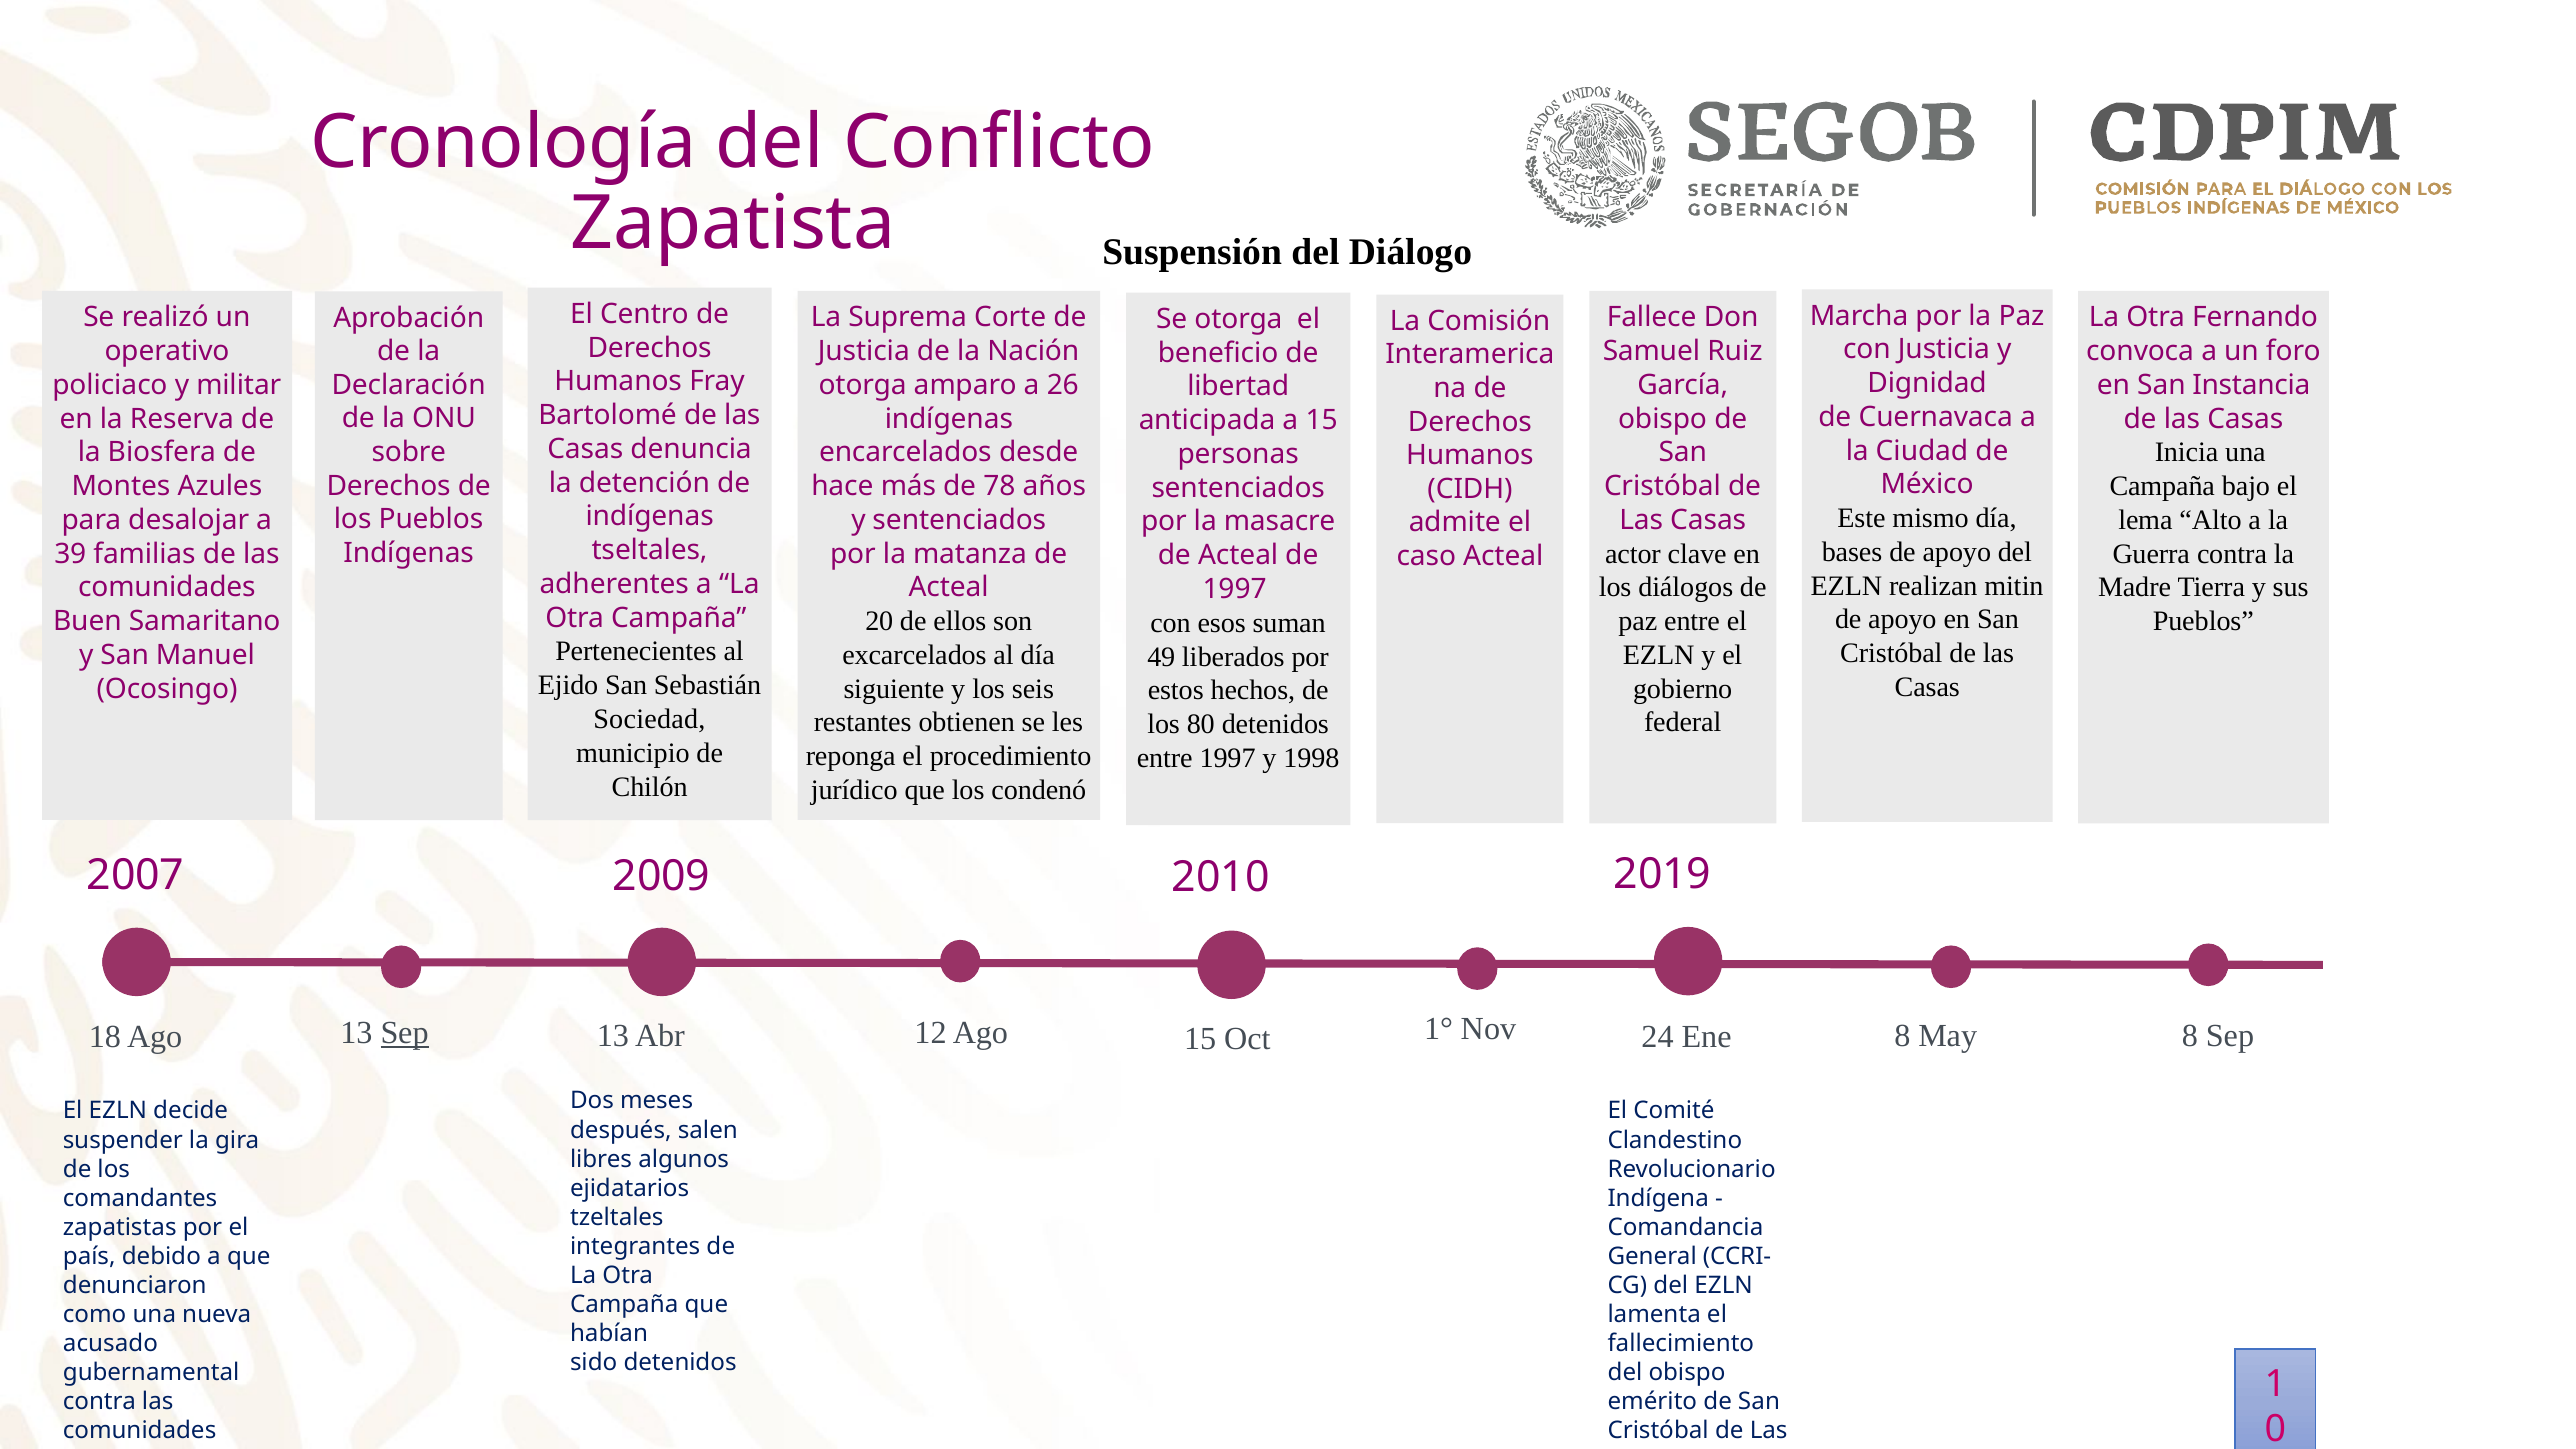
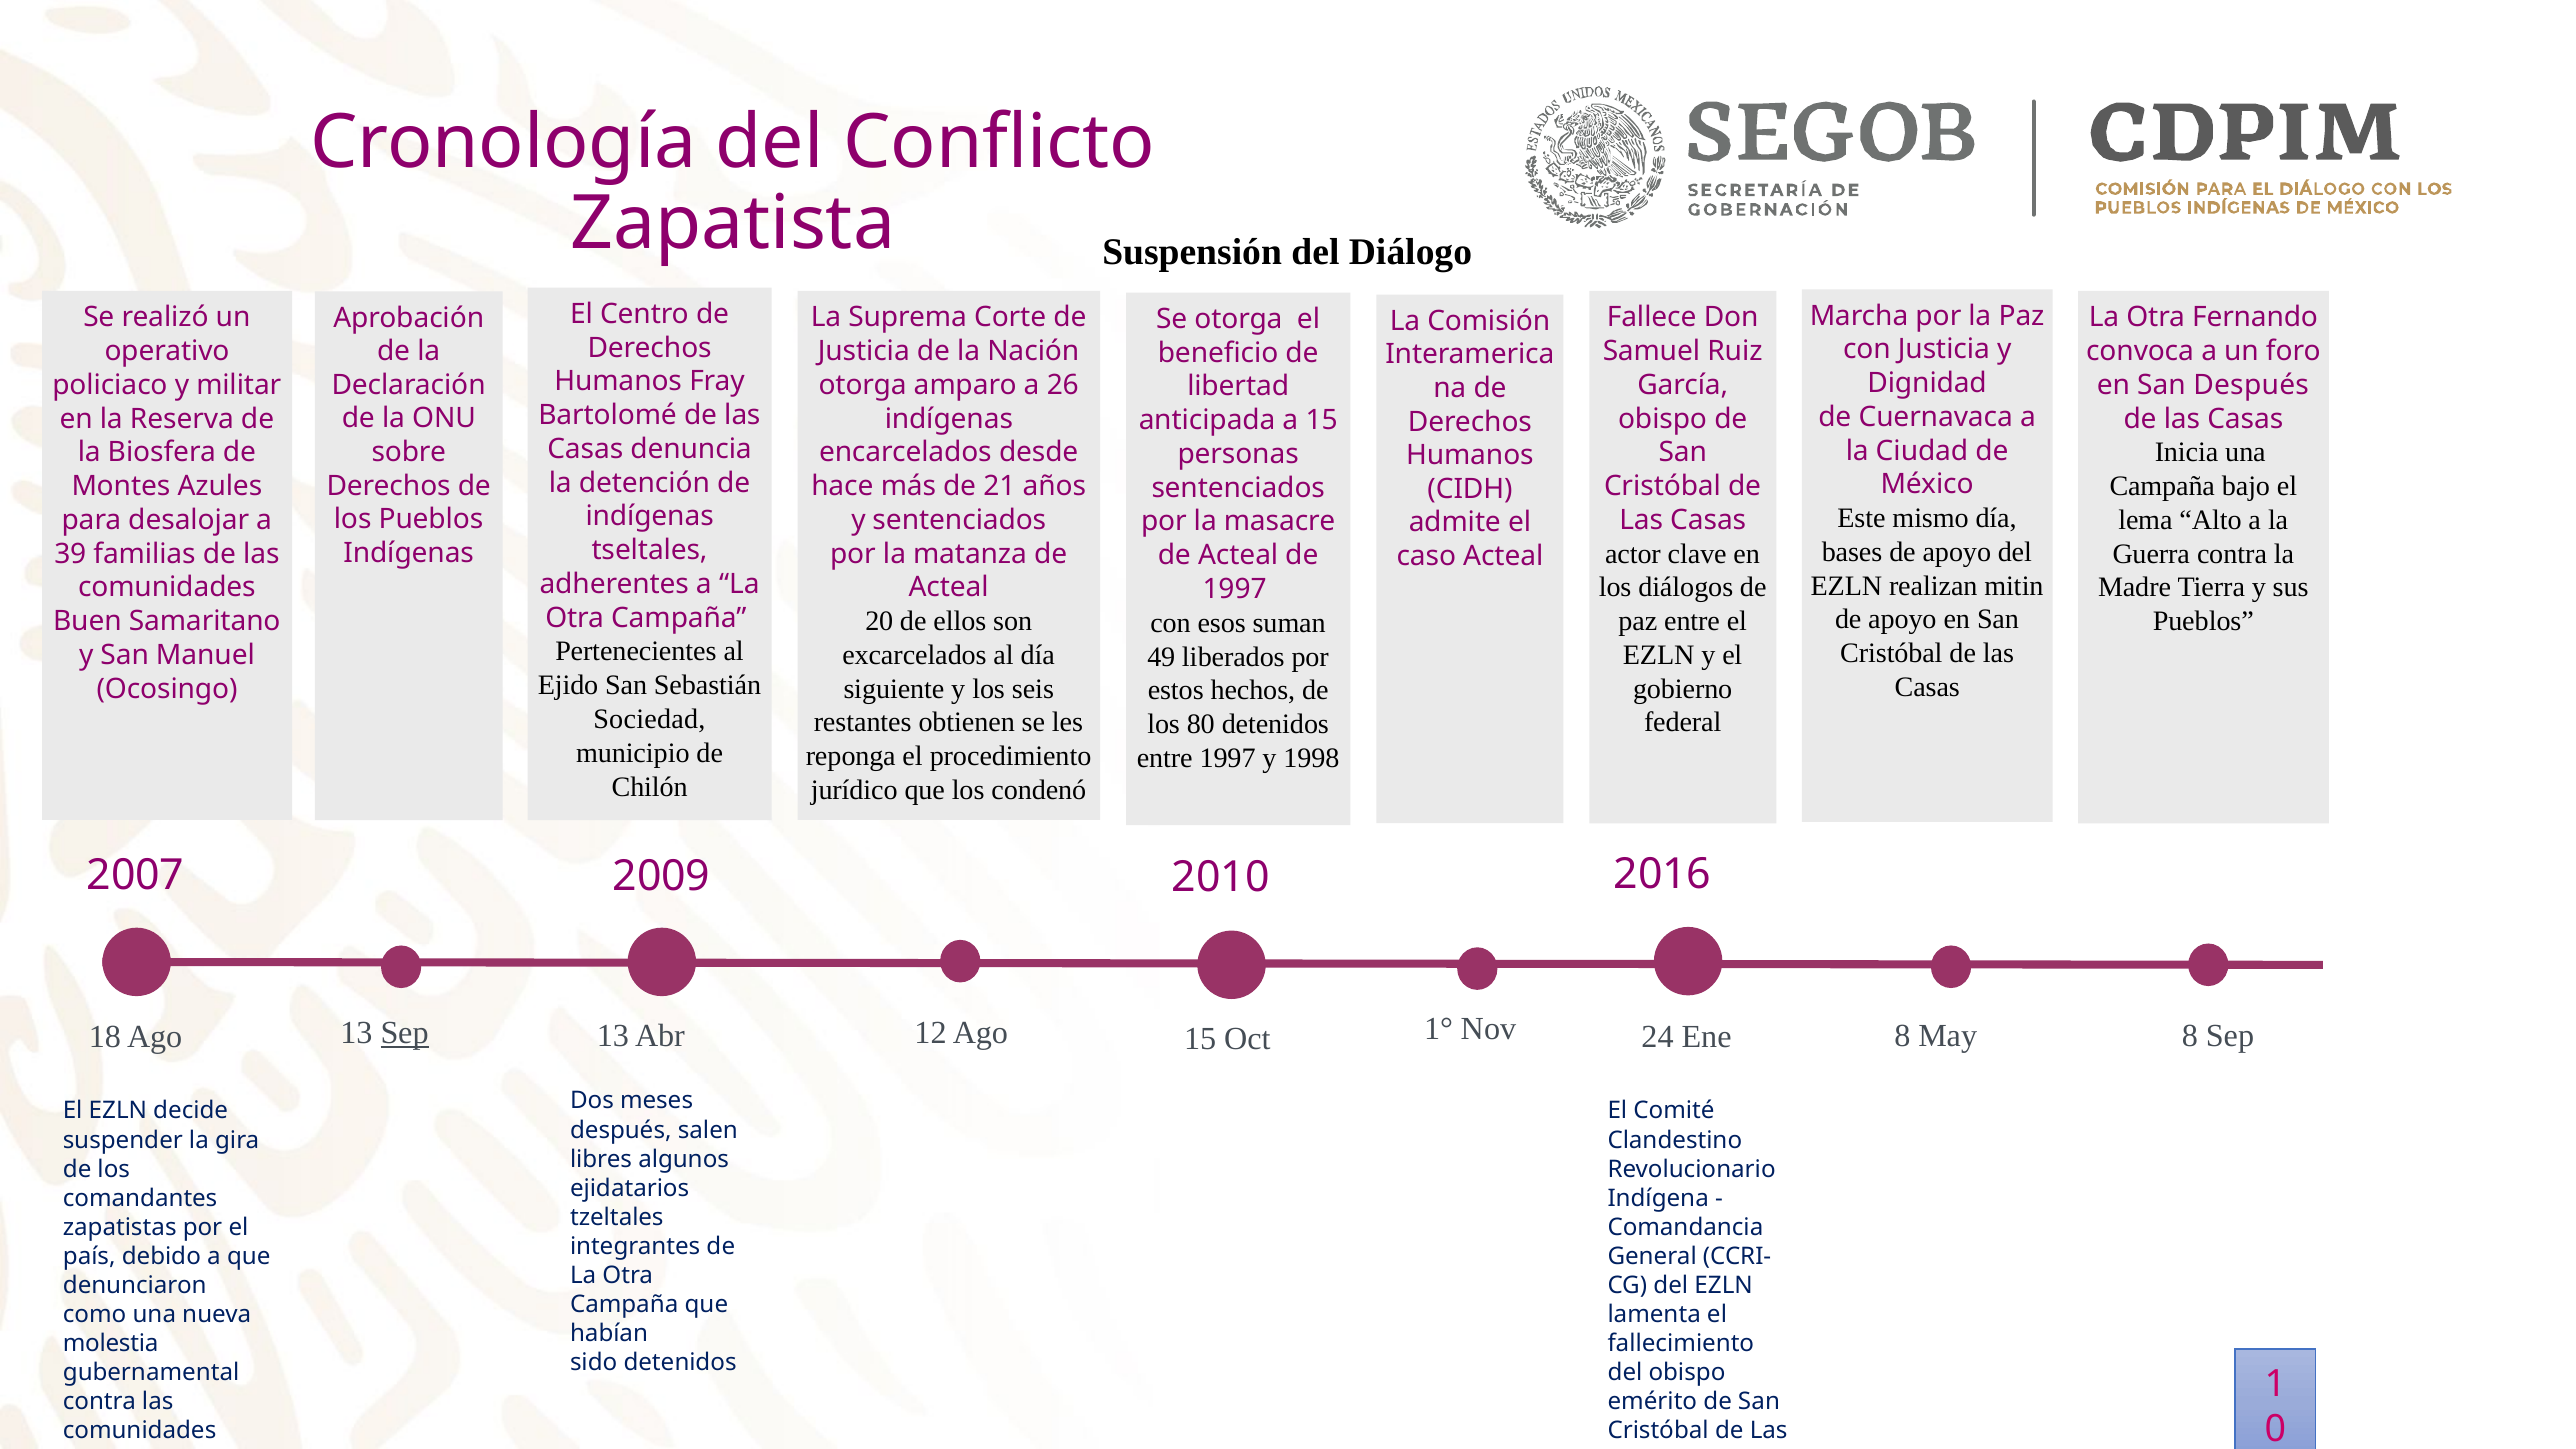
San Instancia: Instancia -> Después (2251, 385)
78: 78 -> 21 (999, 486)
2019: 2019 -> 2016 (1663, 874)
acusado: acusado -> molestia (111, 1343)
